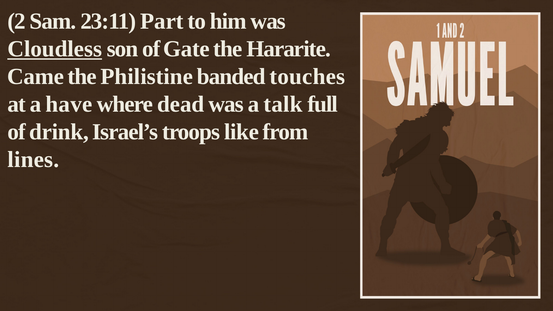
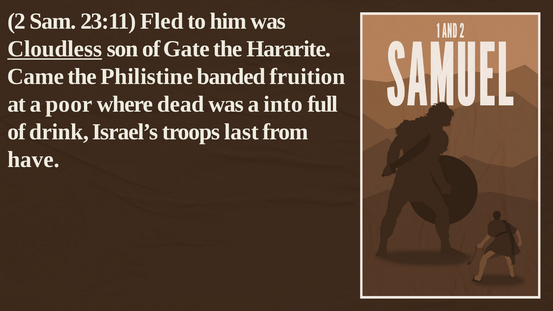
Part: Part -> Fled (162, 21)
touches: touches -> fruition (307, 77)
have: have -> poor (69, 104)
talk: talk -> into (283, 104)
like: like -> last (241, 132)
lines: lines -> have (33, 159)
